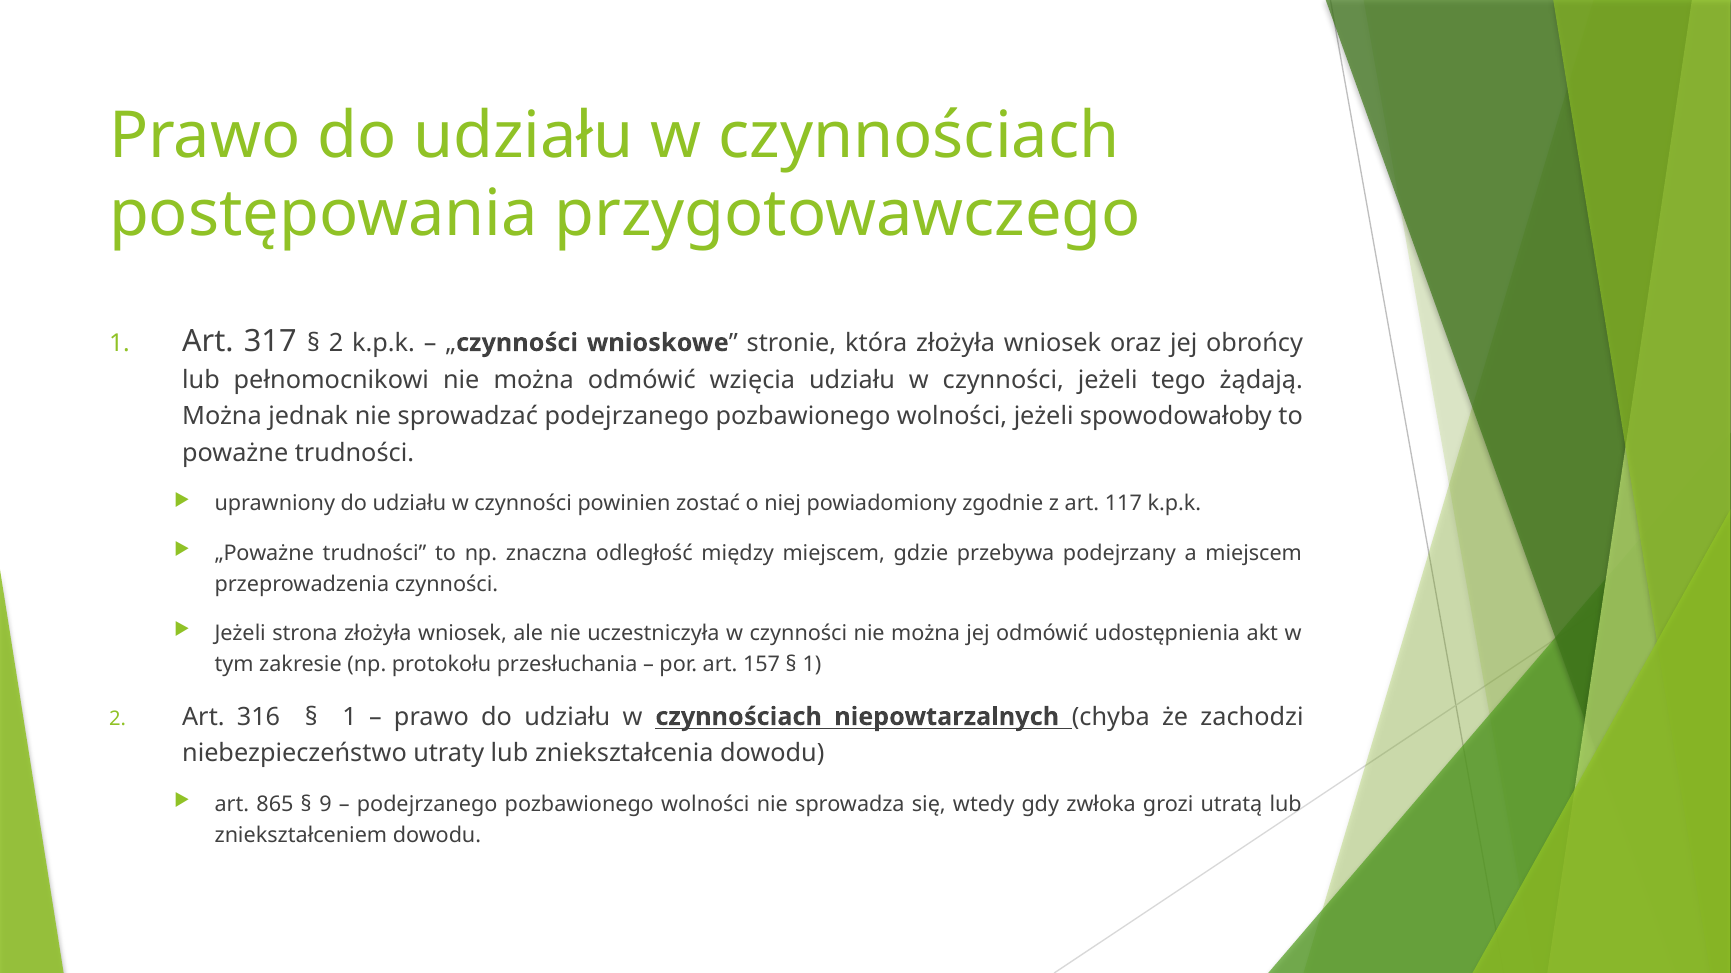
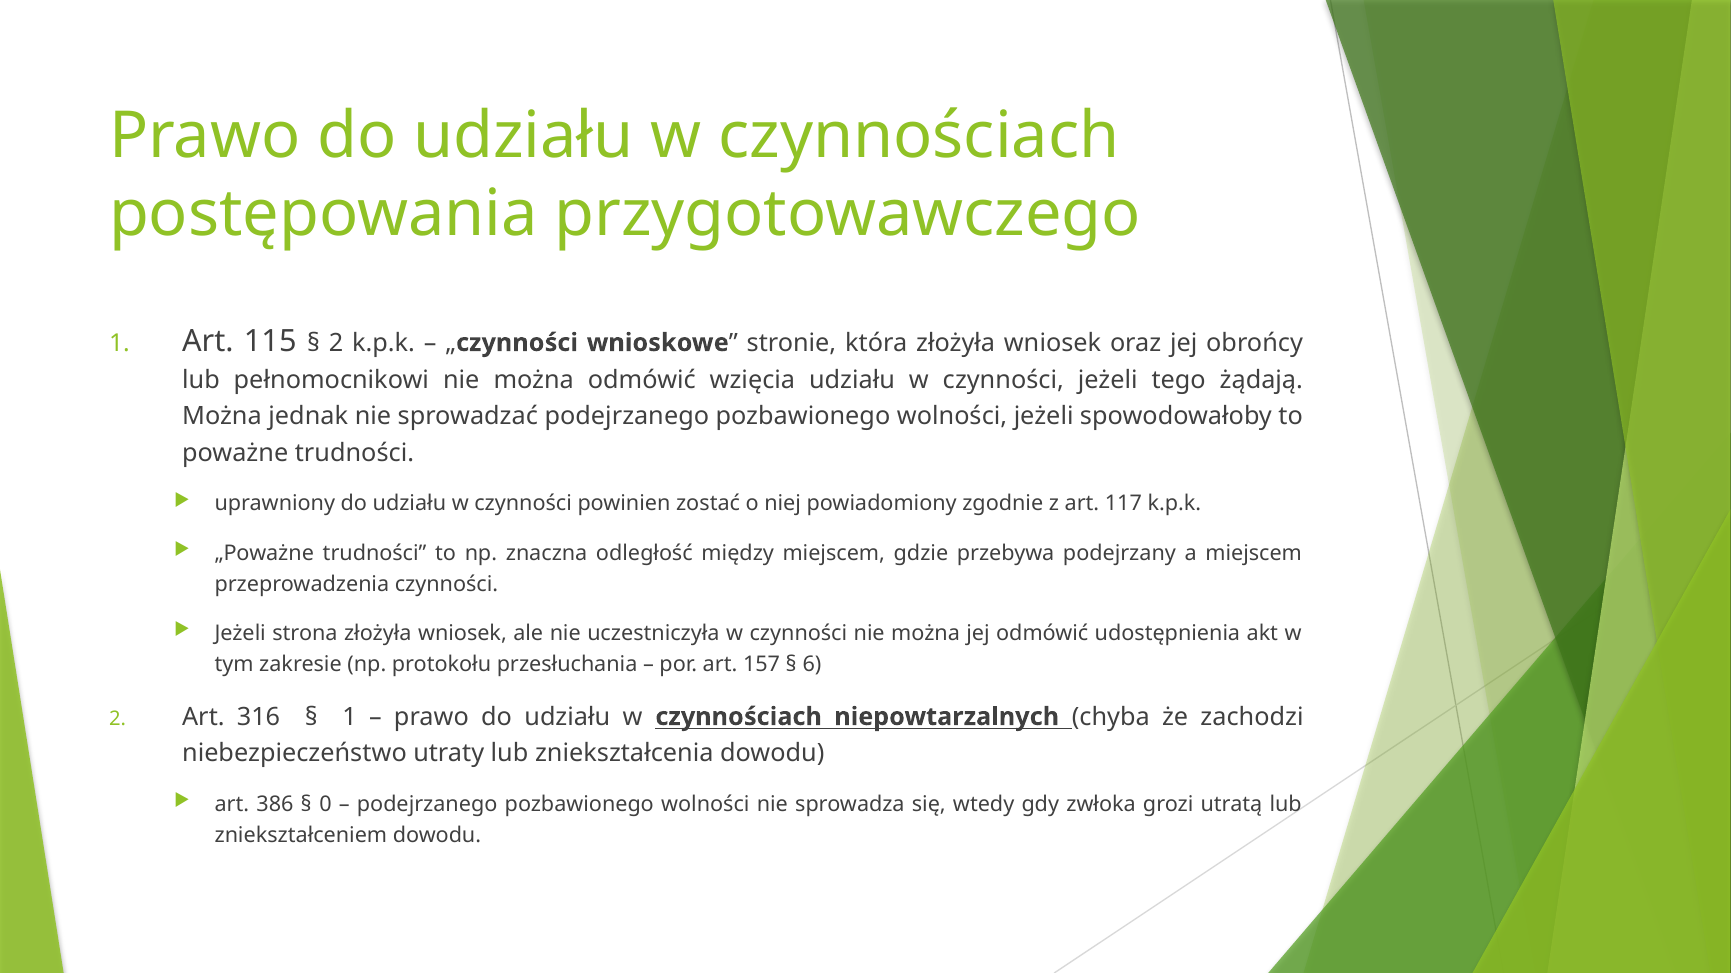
317: 317 -> 115 (270, 341)
1: 1 -> 6 (812, 665)
865: 865 -> 386 (275, 805)
9: 9 -> 0 (325, 805)
